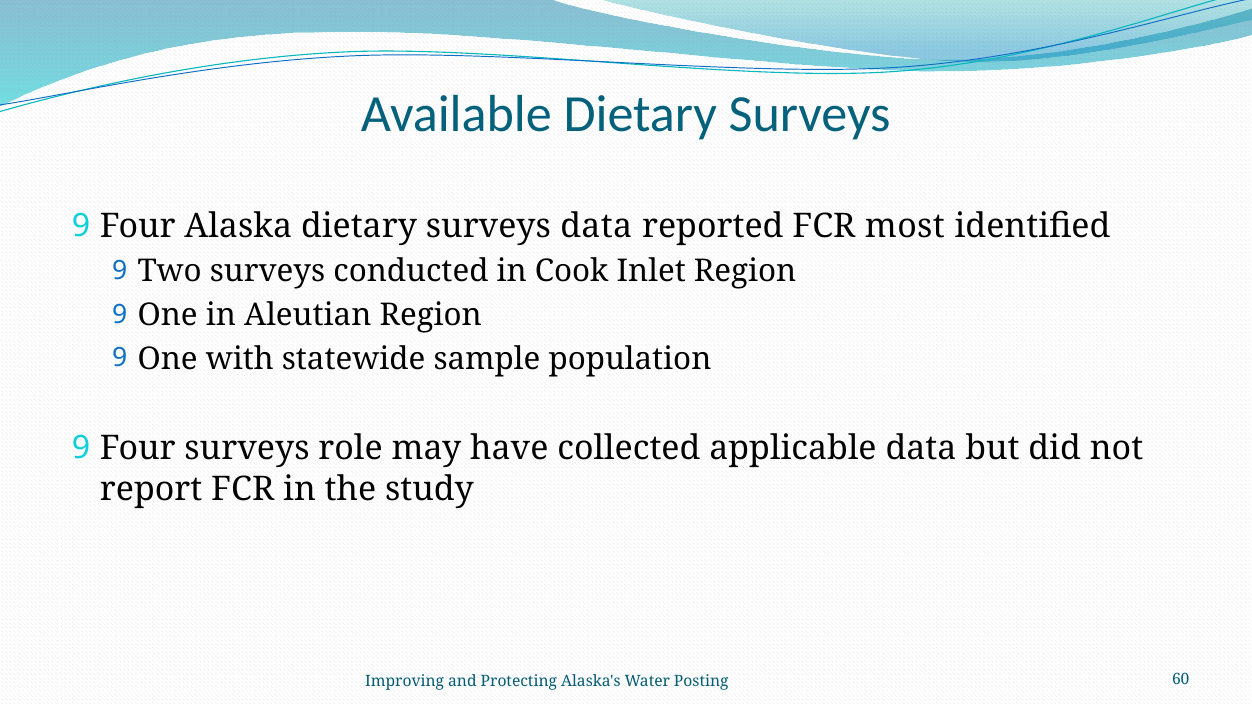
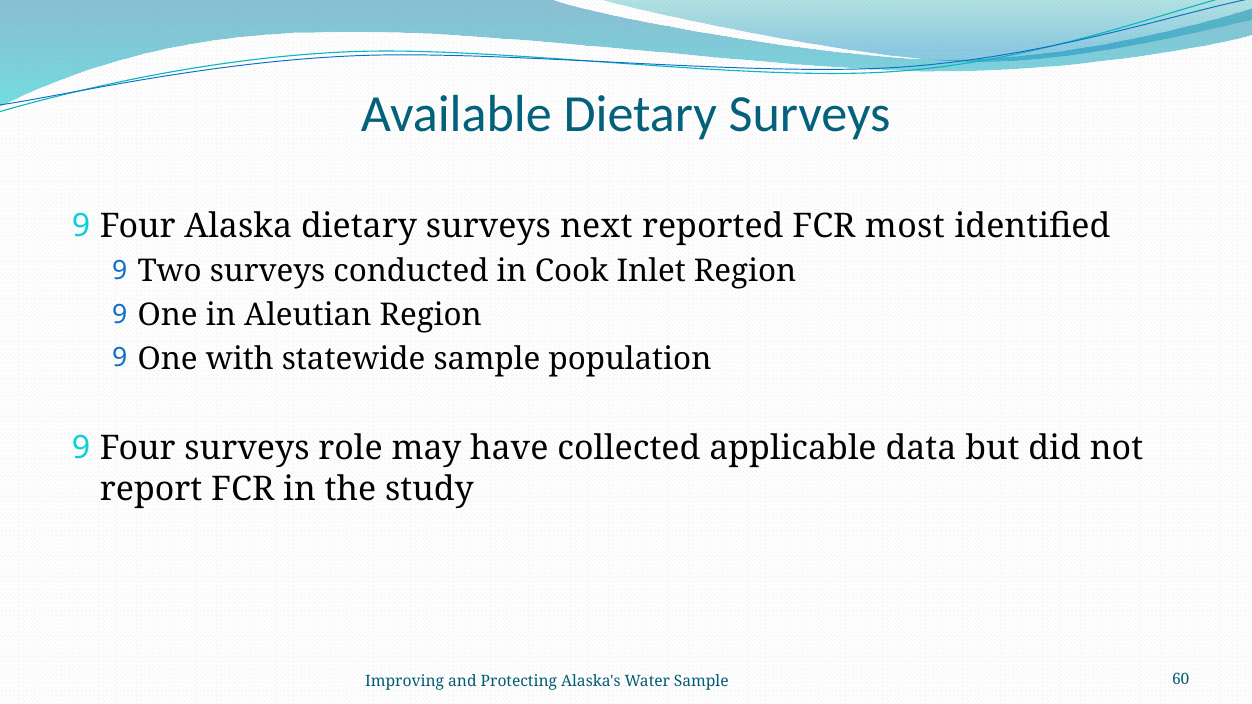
surveys data: data -> next (596, 226)
Water Posting: Posting -> Sample (701, 682)
